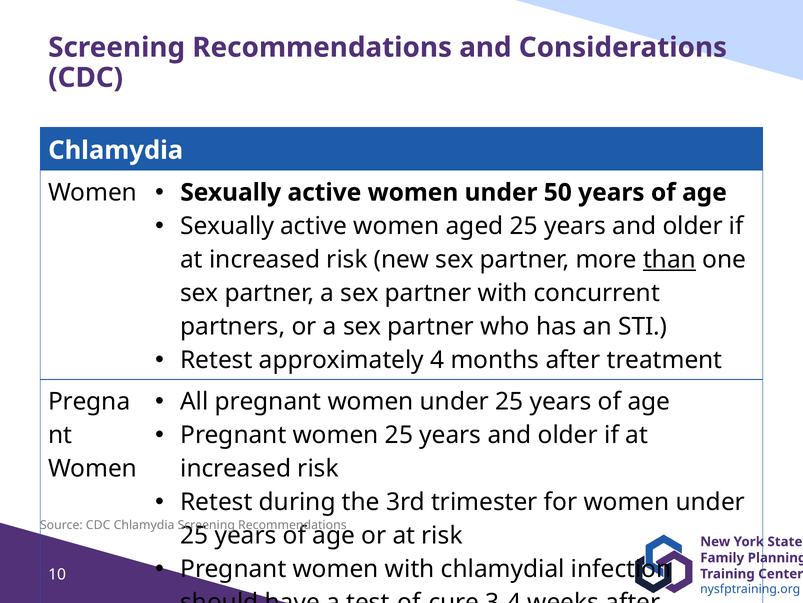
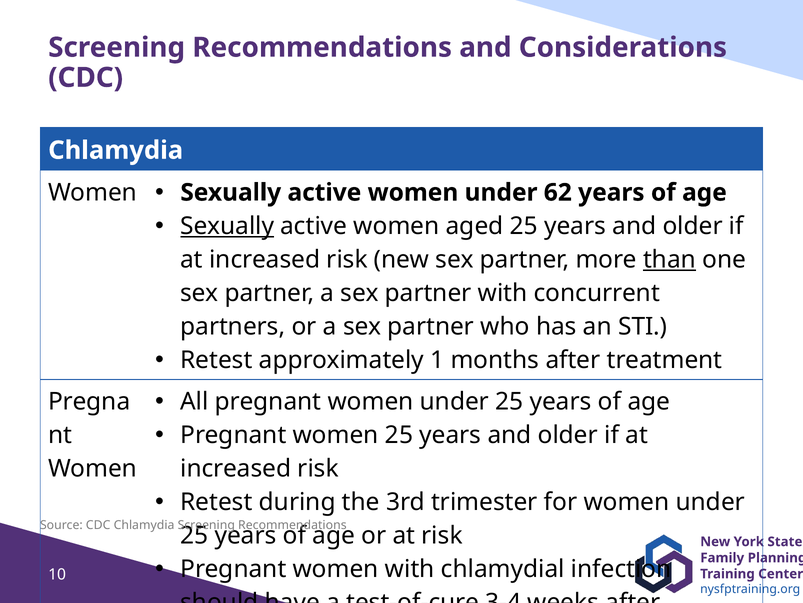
50: 50 -> 62 (558, 192)
Sexually underline: none -> present (227, 226)
4: 4 -> 1 (437, 360)
